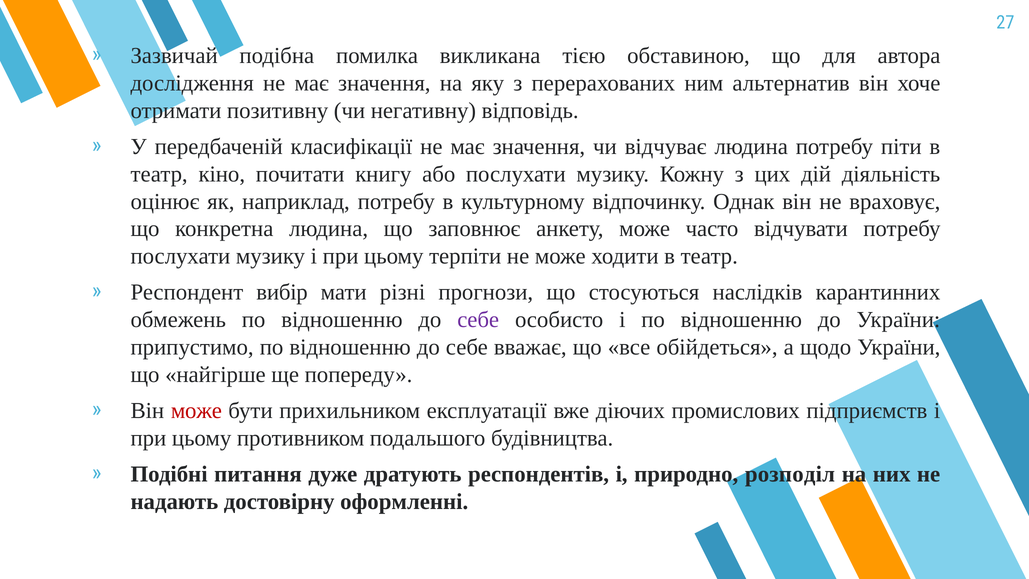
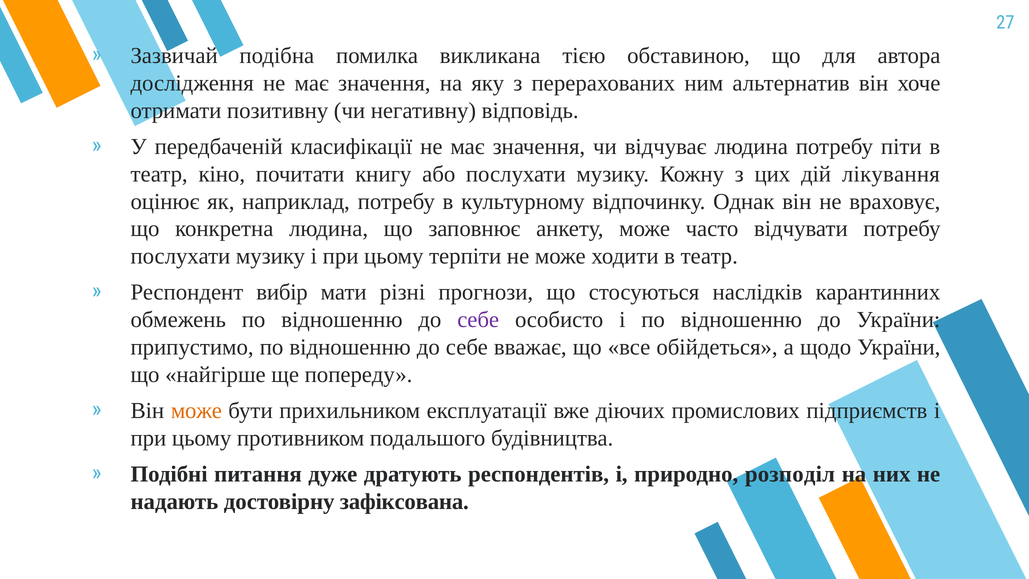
діяльність: діяльність -> лікування (891, 174)
може colour: red -> orange (196, 411)
оформленні: оформленні -> зафіксована (404, 501)
